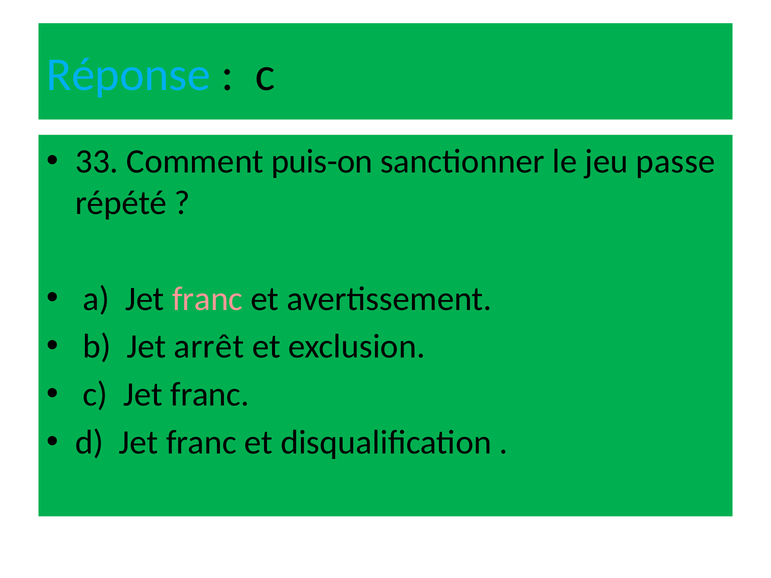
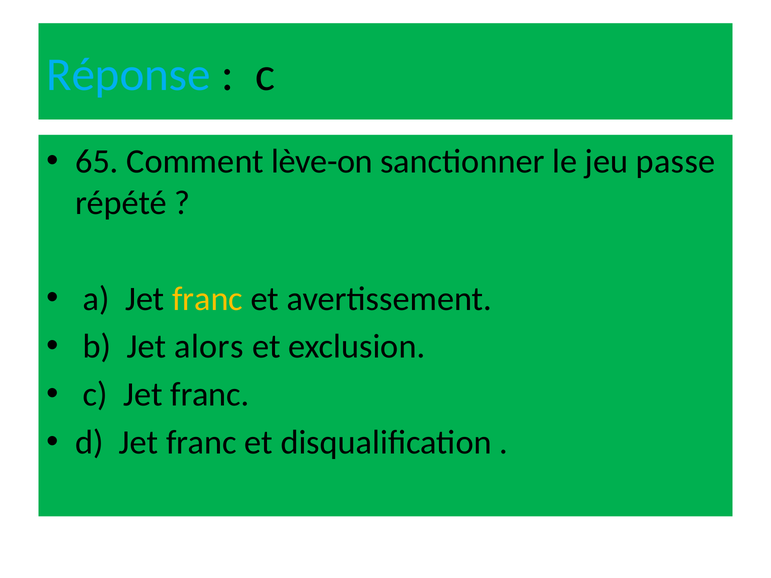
33: 33 -> 65 (97, 162)
puis-on: puis-on -> lève-on (322, 162)
franc colour: pink -> yellow (208, 299)
arrêt: arrêt -> alors (209, 347)
